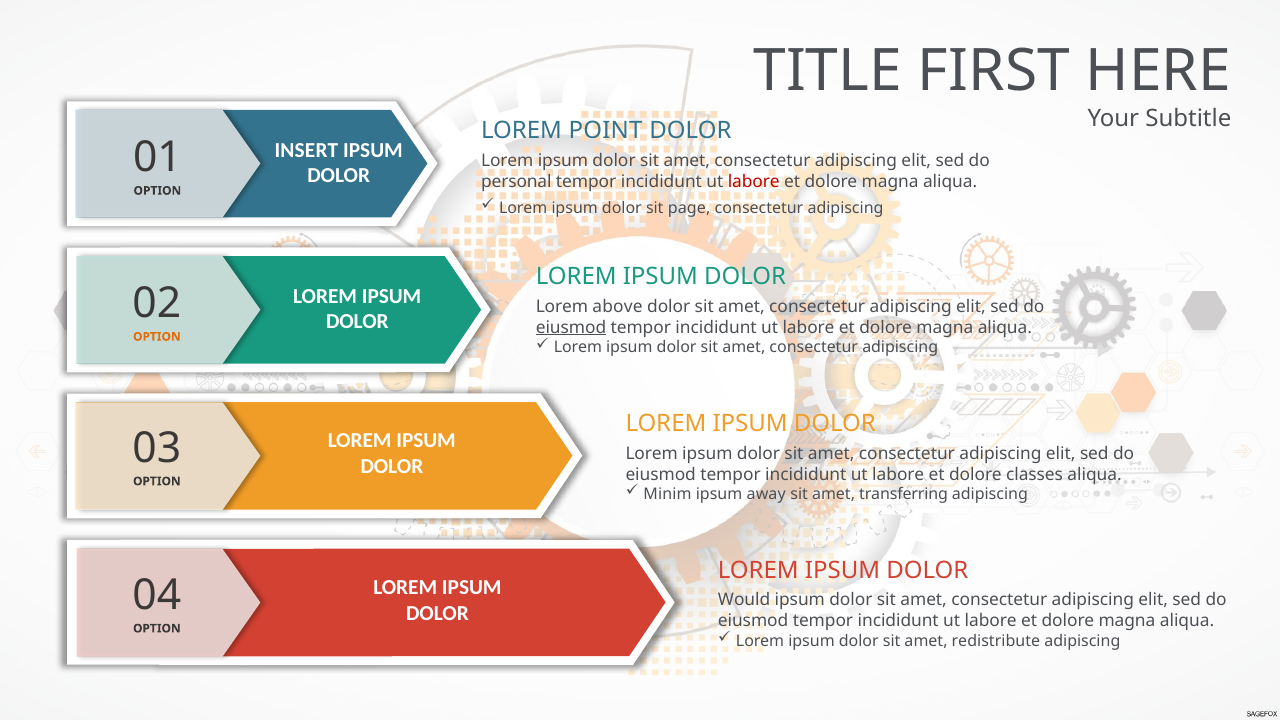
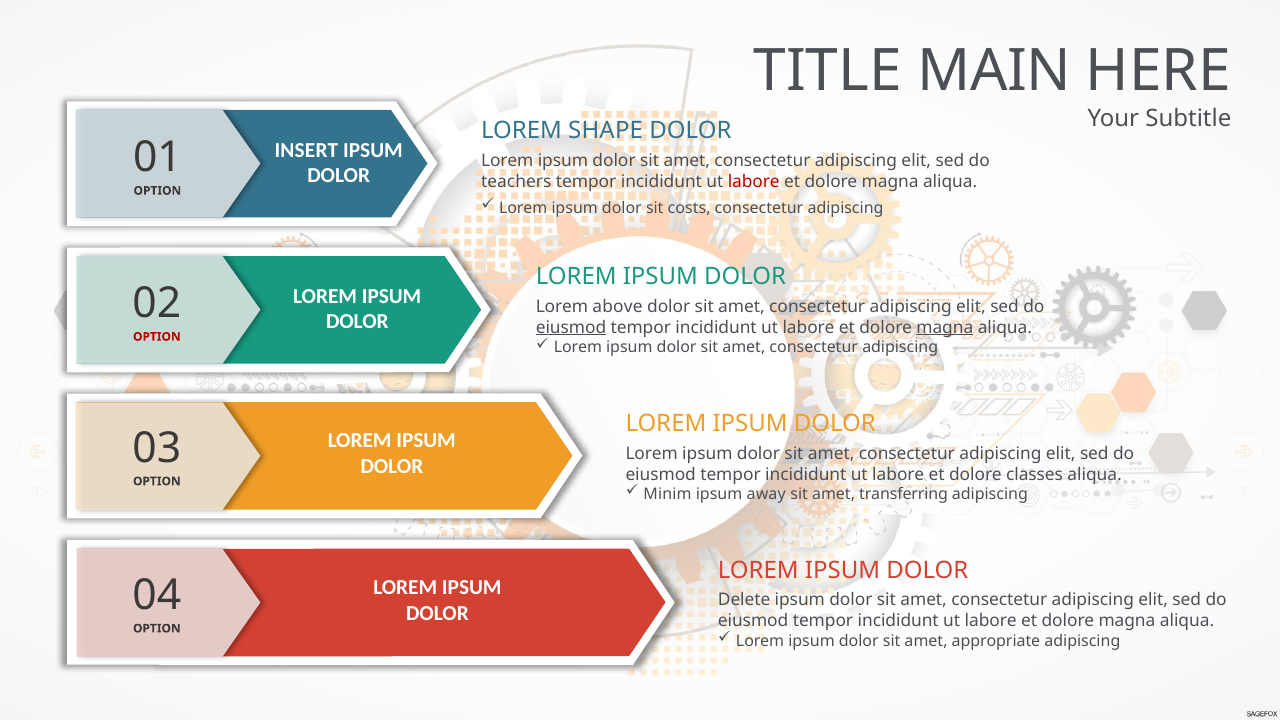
FIRST: FIRST -> MAIN (994, 71)
POINT: POINT -> SHAPE (606, 131)
personal: personal -> teachers (516, 182)
page: page -> costs (689, 208)
magna underline: none -> present (945, 327)
OPTION colour: orange -> red (157, 337)
Would: Would -> Delete (744, 600)
redistribute: redistribute -> appropriate (996, 641)
